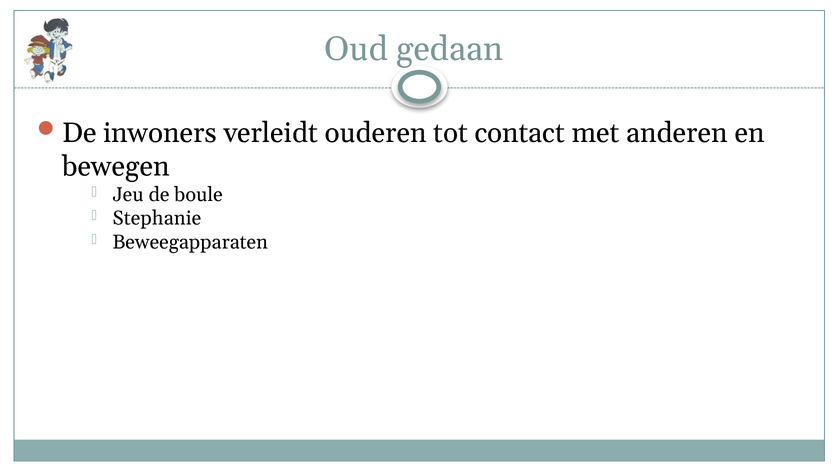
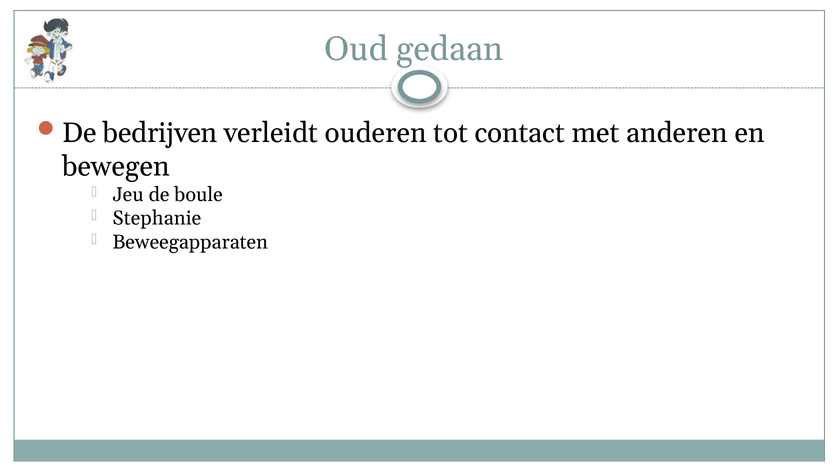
inwoners: inwoners -> bedrijven (160, 133)
